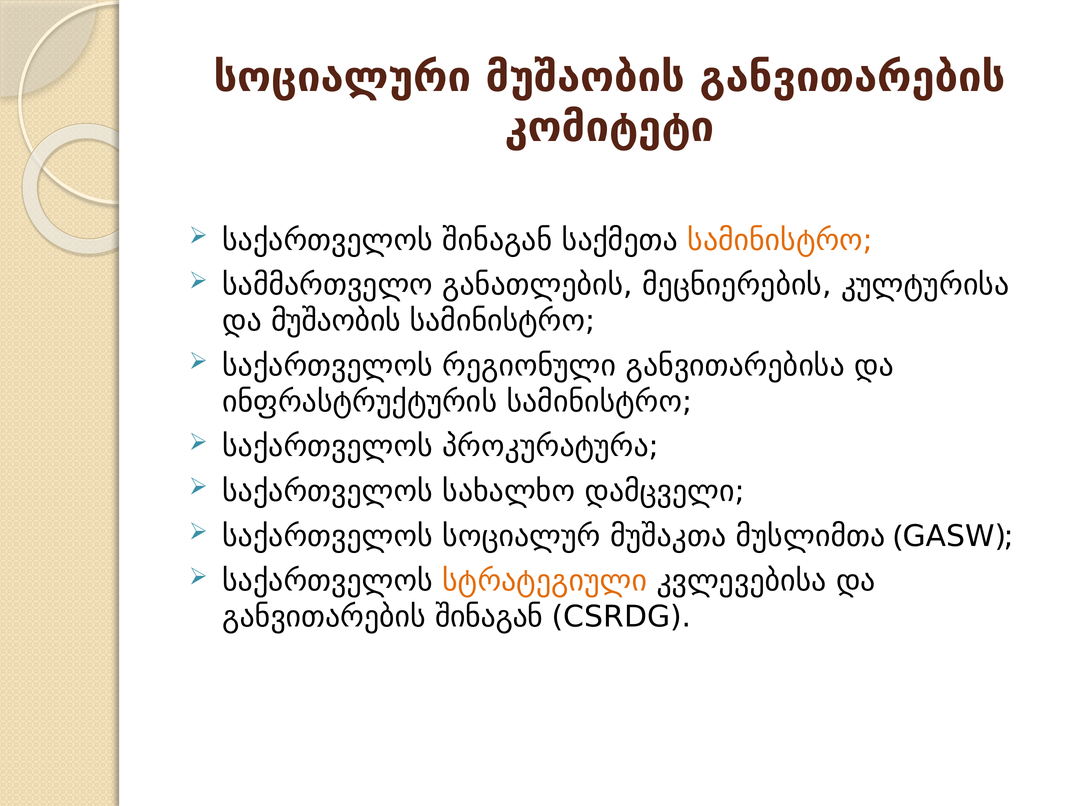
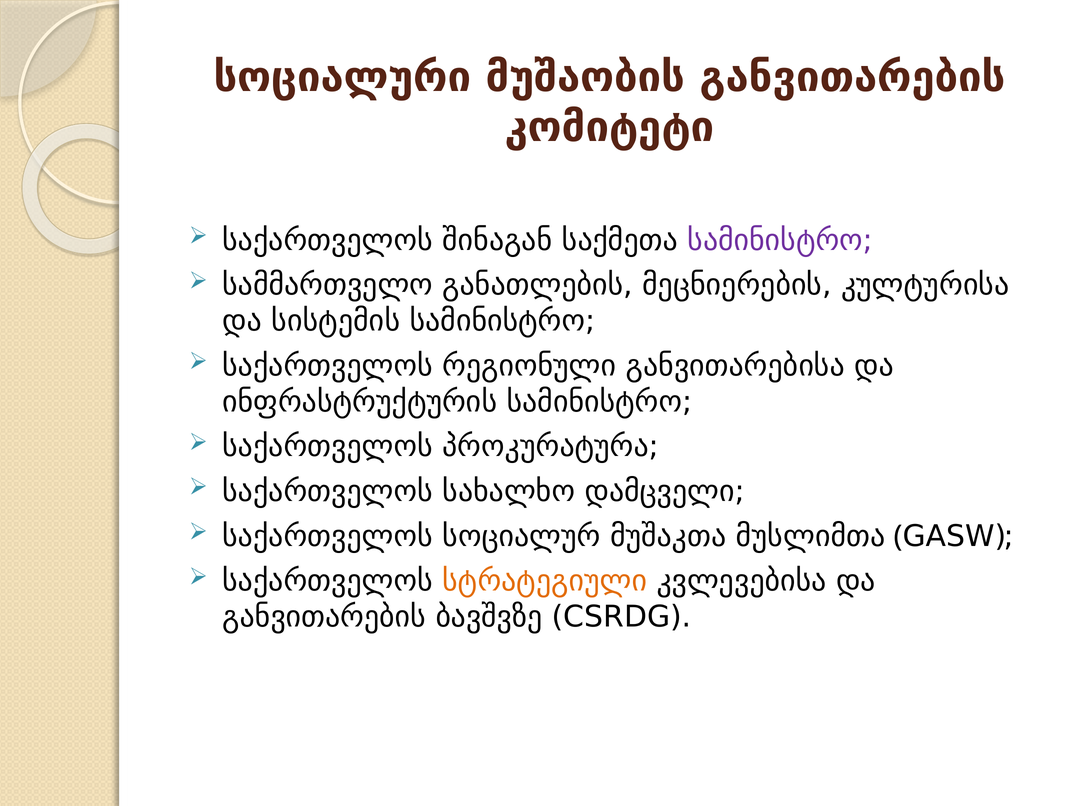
სამინისტრო colour: orange -> purple (780, 240)
და მუშაობის: მუშაობის -> სისტემის (336, 321)
განვითარების შინაგან: შინაგან -> ბავშვზე (489, 617)
